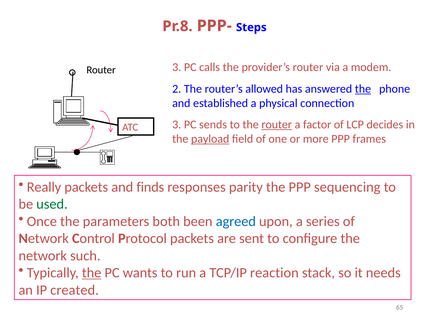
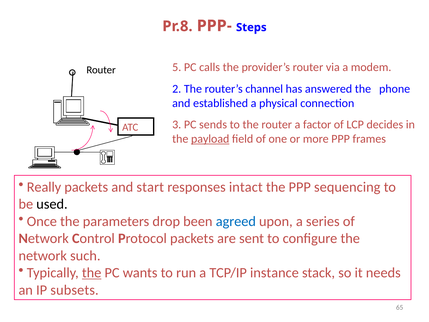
Router 3: 3 -> 5 (177, 67)
allowed: allowed -> channel (264, 89)
the underline: present -> none (363, 89)
router underline: present -> none (277, 124)
finds: finds -> start (150, 187)
parity: parity -> intact (246, 187)
used colour: green -> black (52, 204)
both: both -> drop (166, 221)
reaction: reaction -> instance (274, 273)
created: created -> subsets (75, 290)
